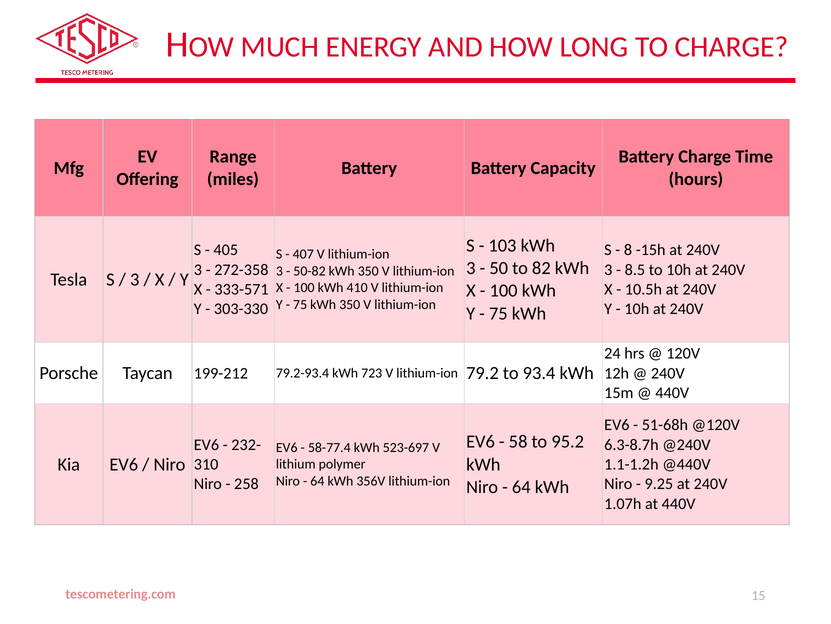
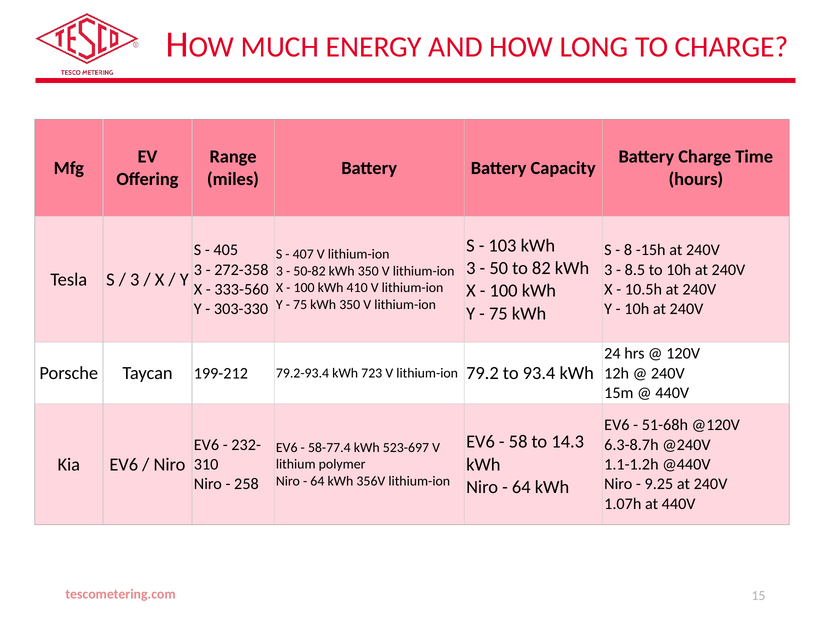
333-571: 333-571 -> 333-560 (242, 289)
95.2: 95.2 -> 14.3 (568, 441)
